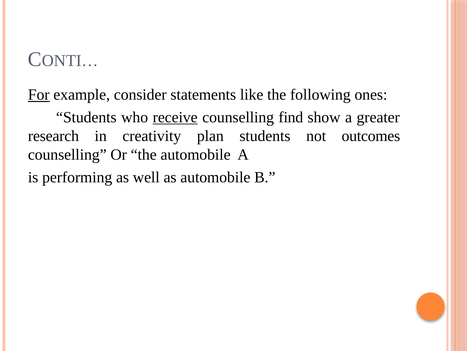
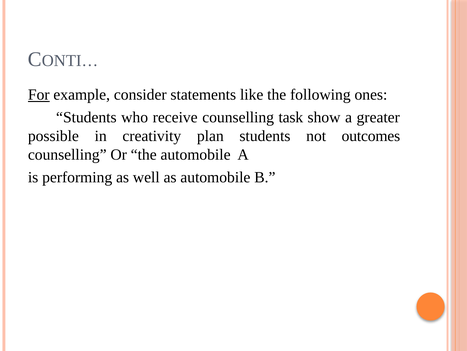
receive underline: present -> none (175, 117)
find: find -> task (291, 117)
research: research -> possible (53, 136)
